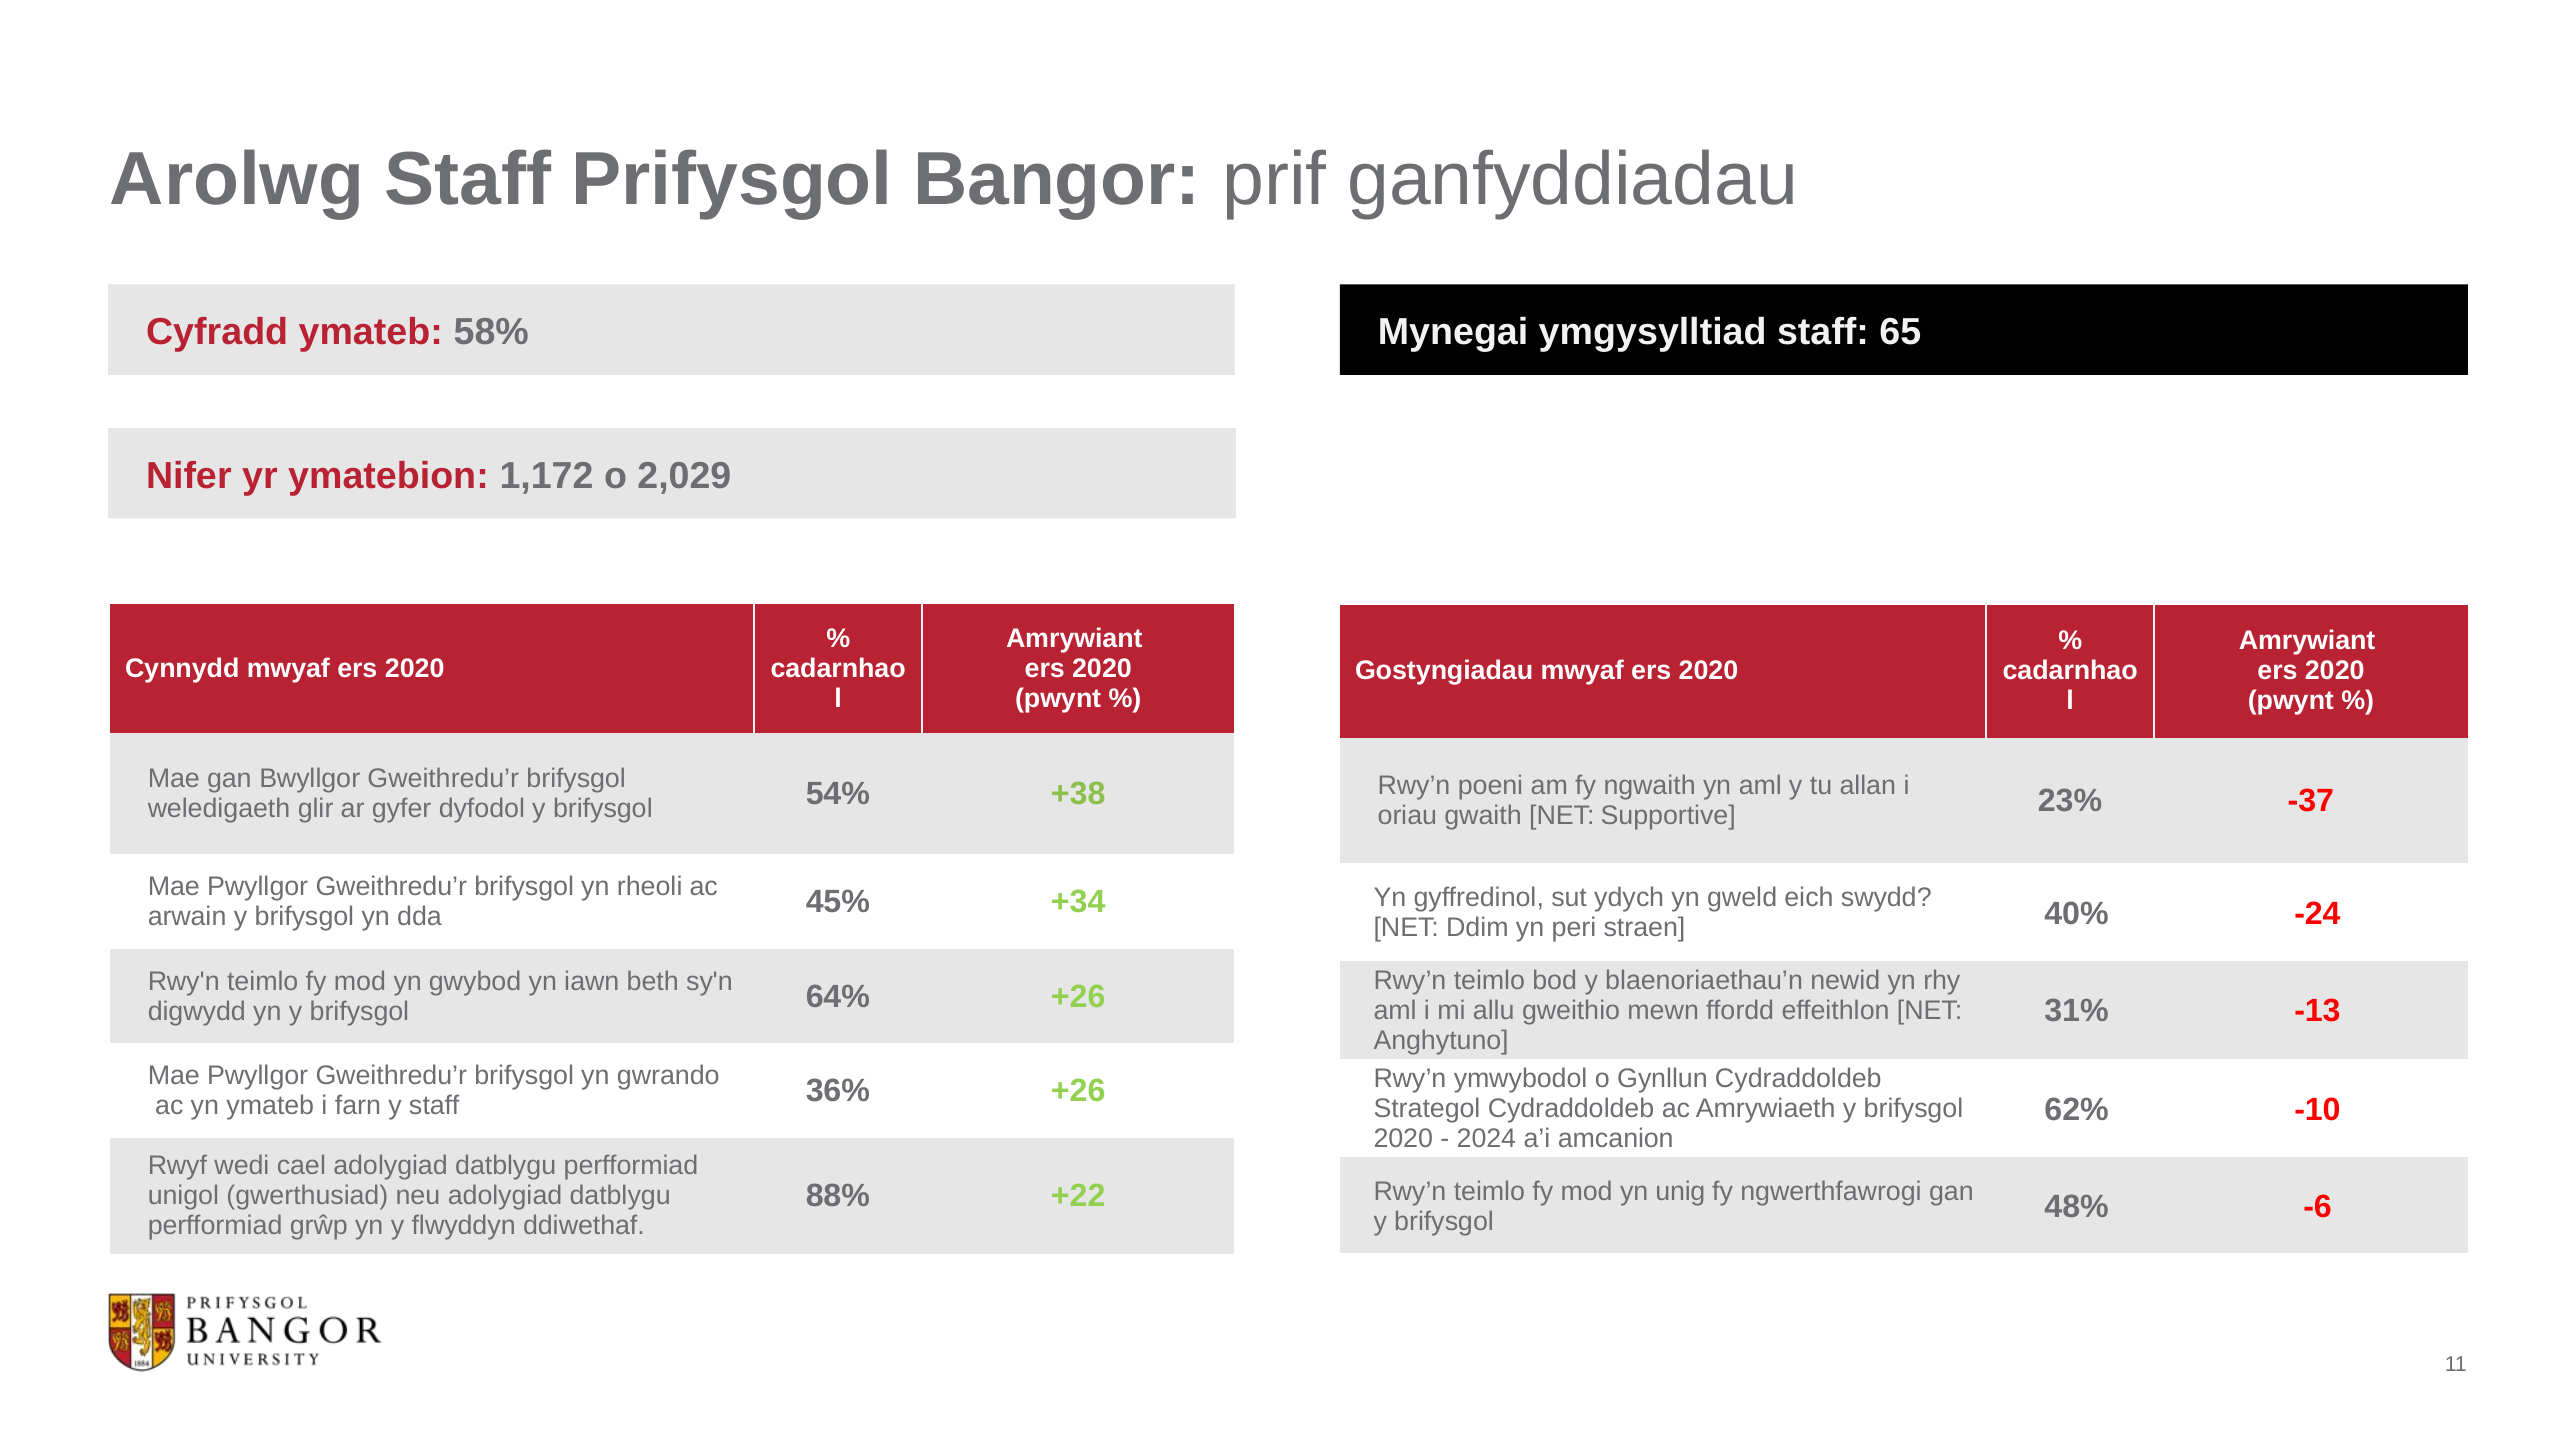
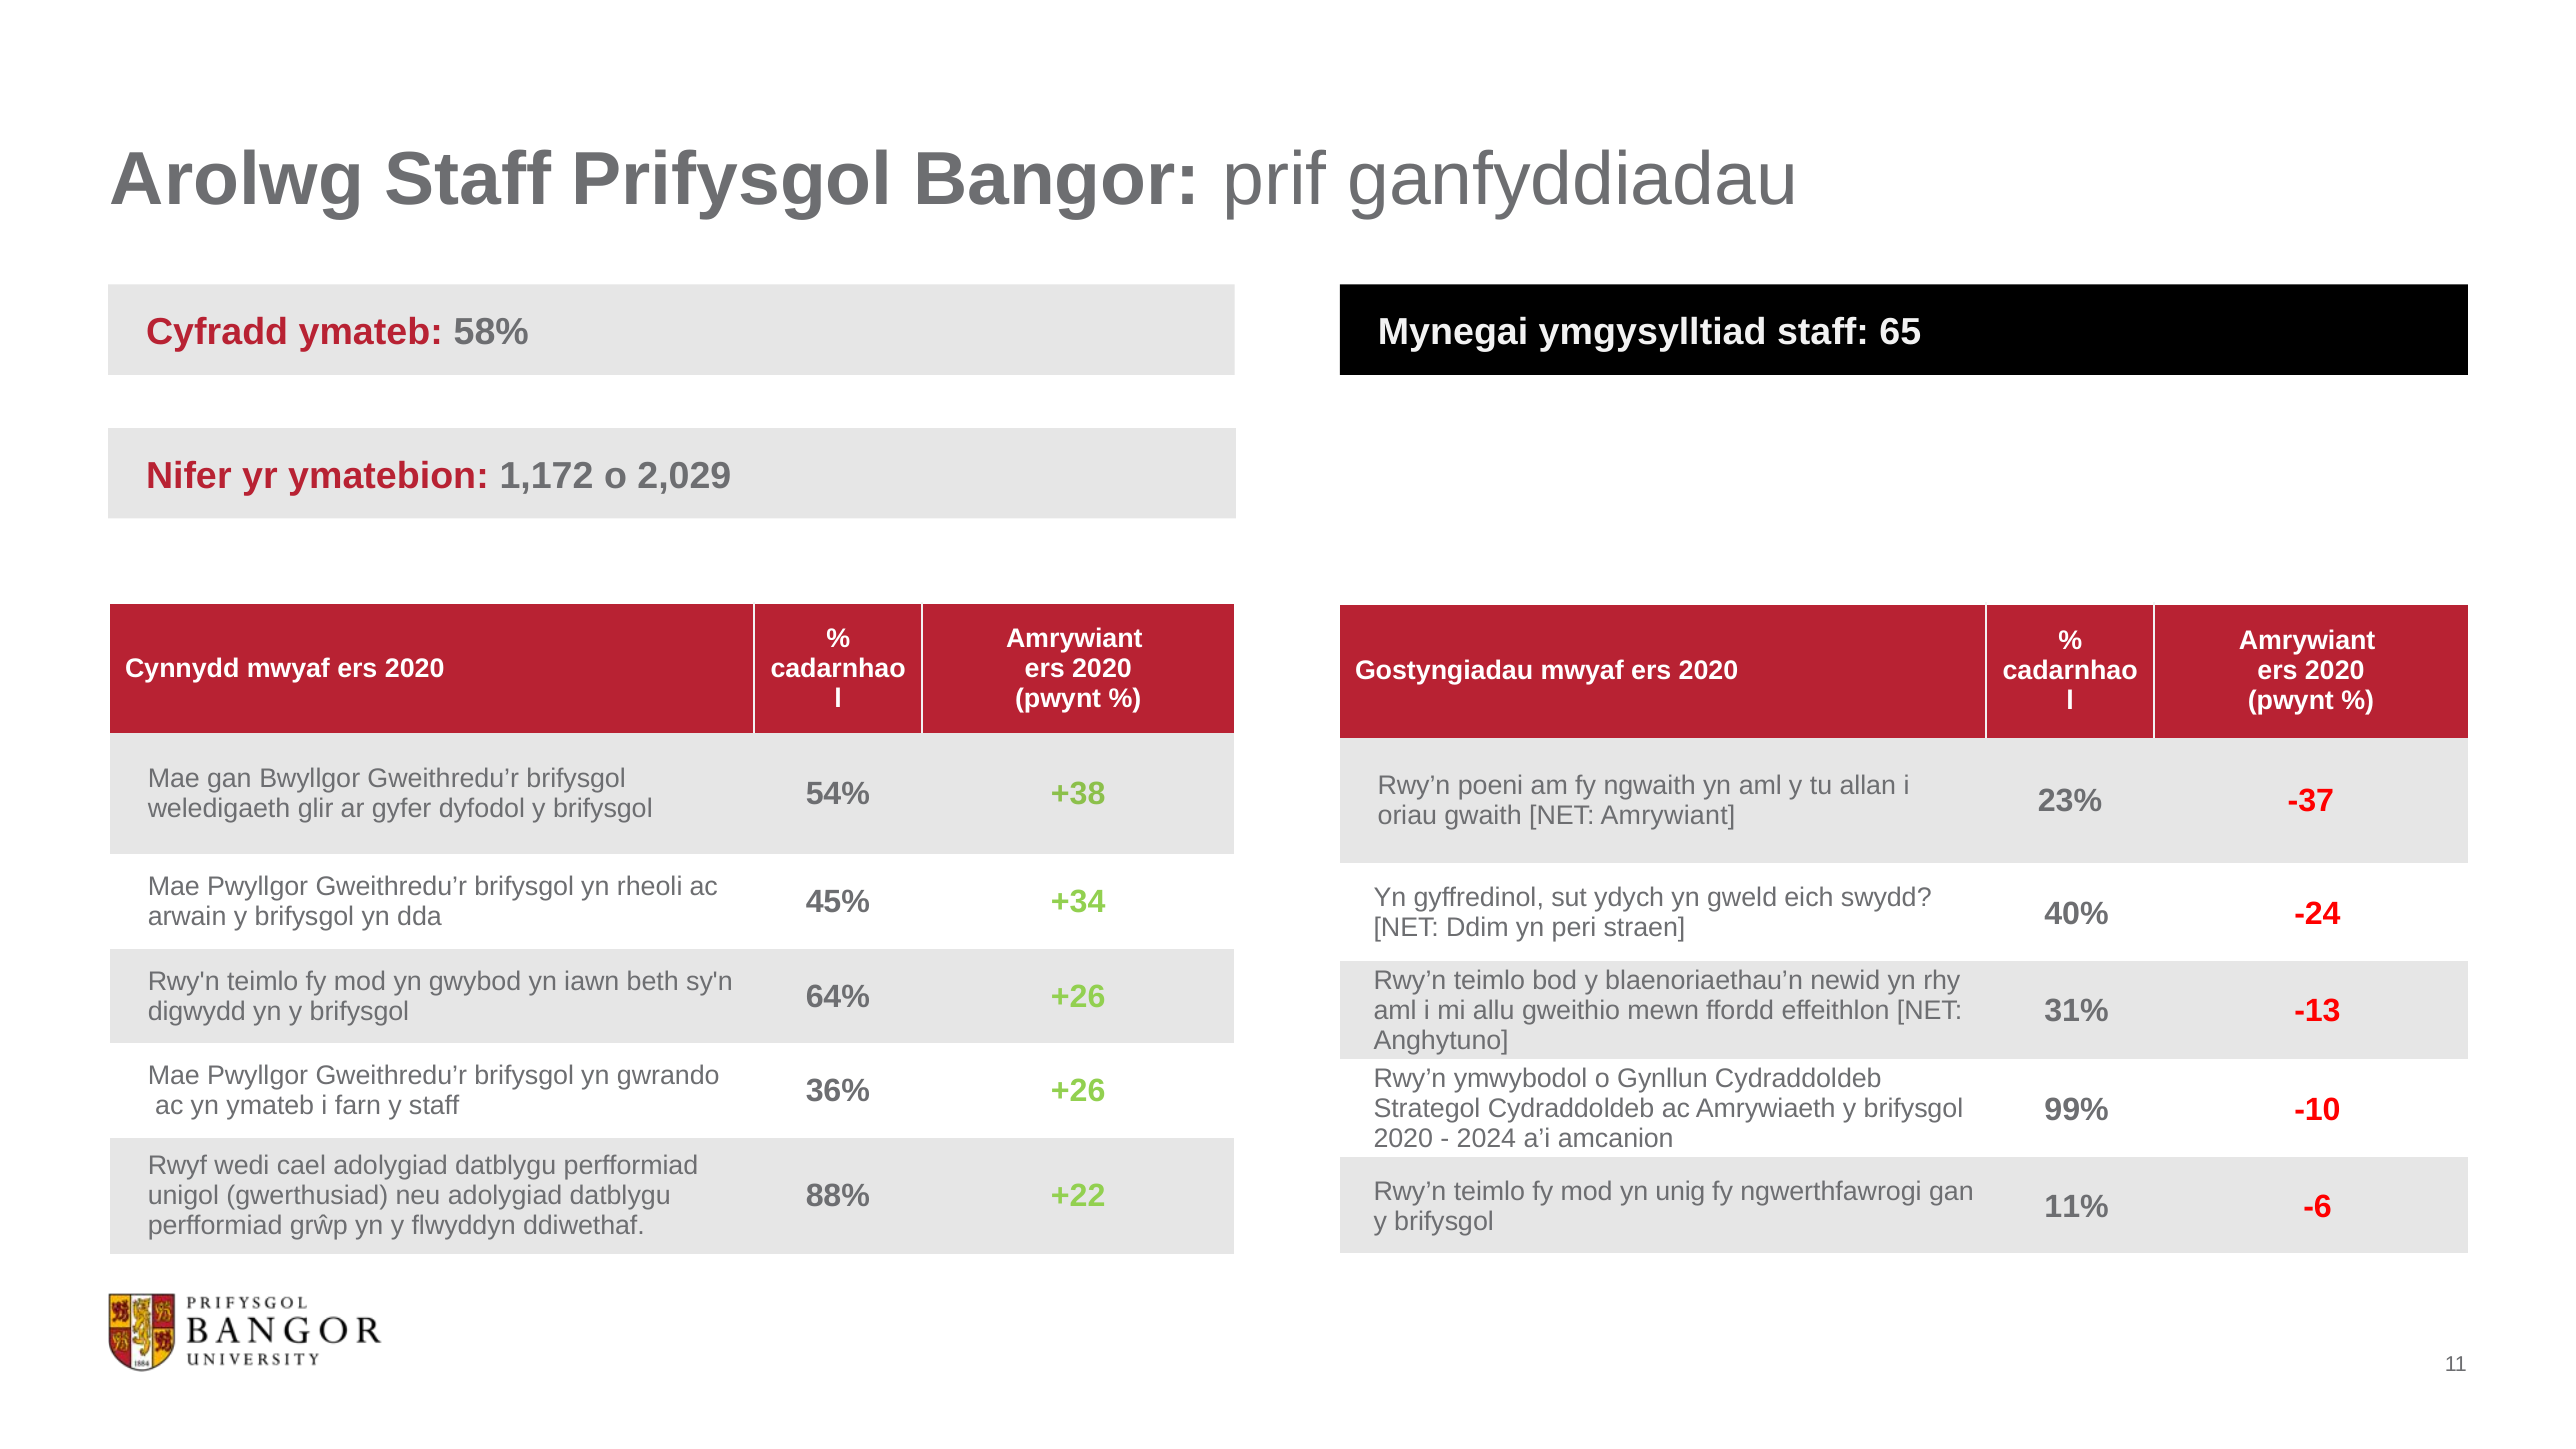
NET Supportive: Supportive -> Amrywiant (1668, 816)
62%: 62% -> 99% (2077, 1109)
48%: 48% -> 11% (2077, 1207)
